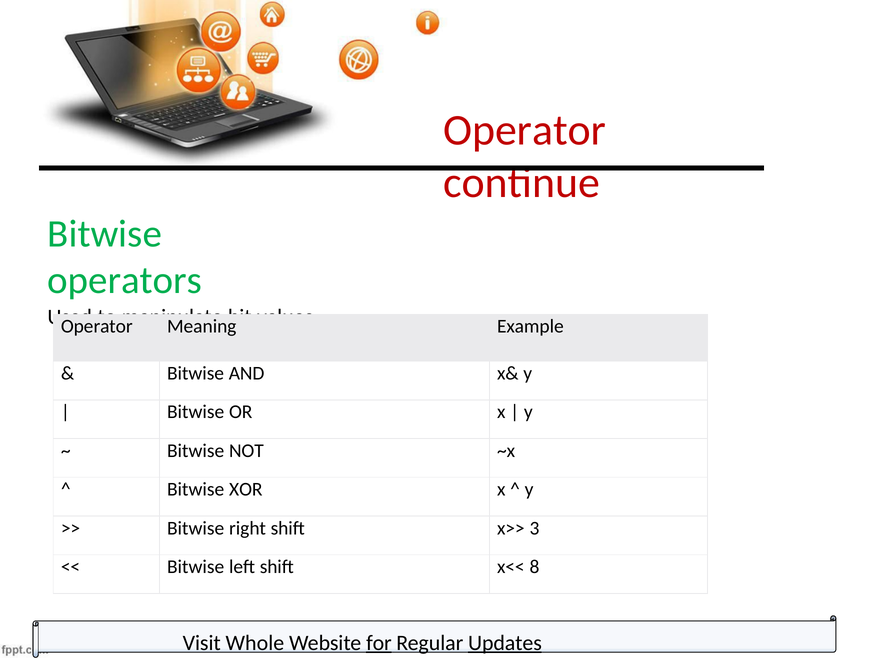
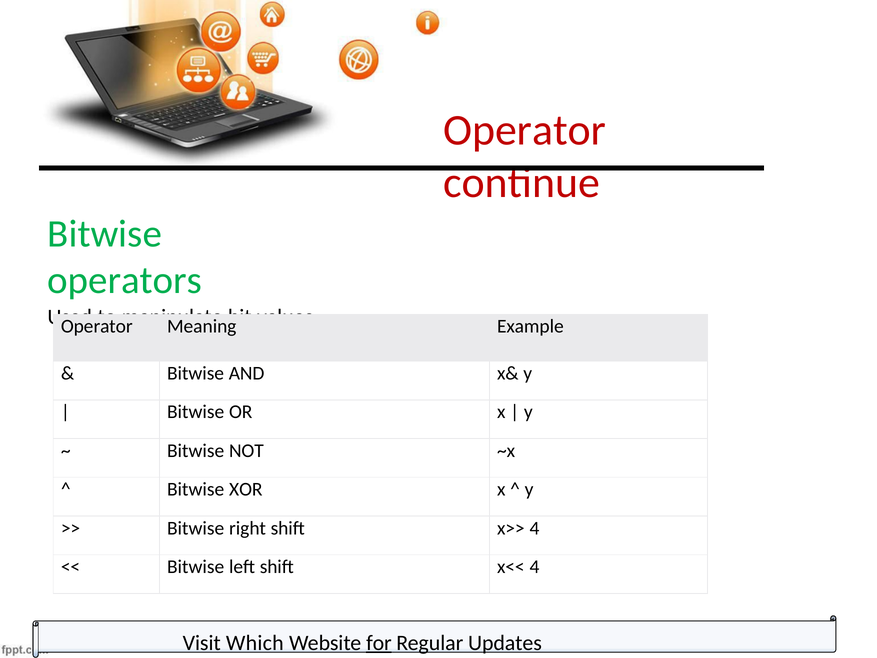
x>> 3: 3 -> 4 (535, 528)
x<< 8: 8 -> 4 (535, 567)
Whole: Whole -> Which (255, 643)
Updates underline: present -> none (505, 643)
